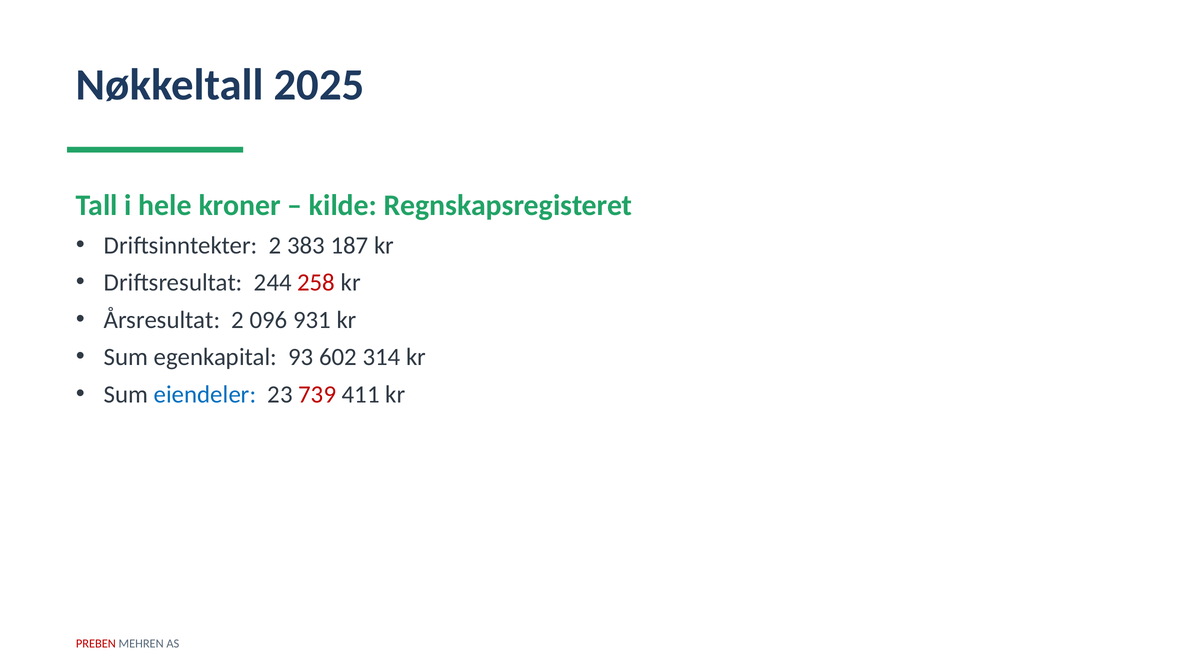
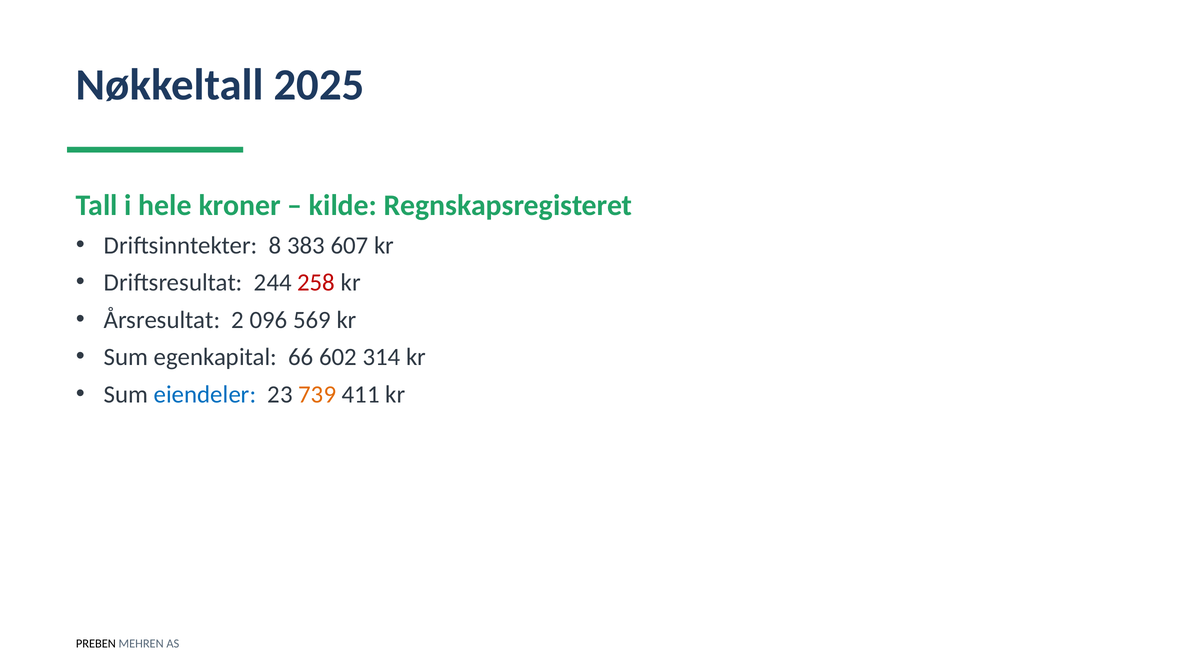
Driftsinntekter 2: 2 -> 8 (275, 245)
187: 187 -> 607 (349, 245)
931: 931 -> 569 (312, 320)
93: 93 -> 66 (301, 357)
739 colour: red -> orange (317, 395)
PREBEN colour: red -> black (96, 644)
